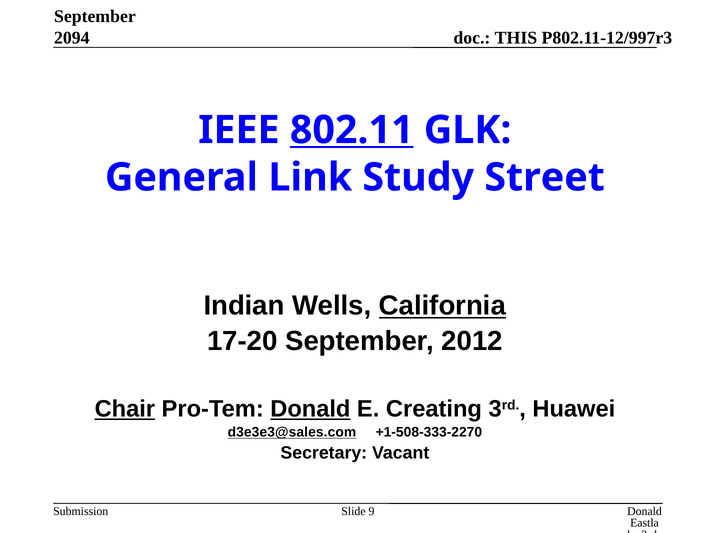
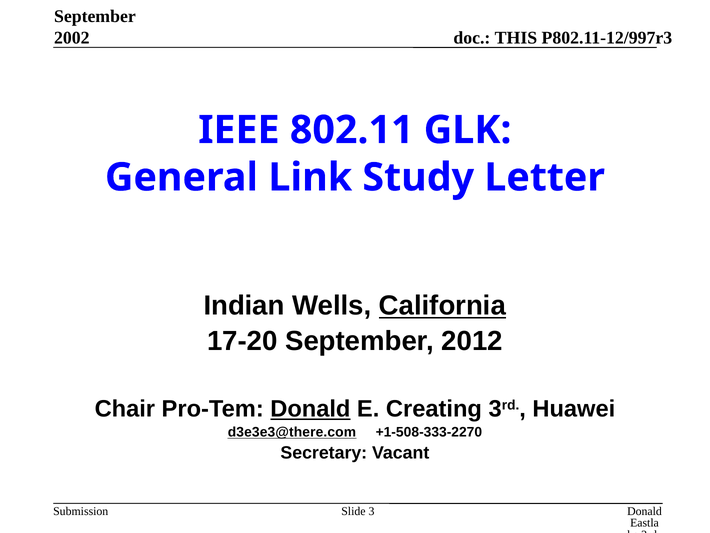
2094: 2094 -> 2002 (72, 38)
802.11 underline: present -> none (352, 130)
Street: Street -> Letter (545, 177)
Chair underline: present -> none (125, 409)
d3e3e3@sales.com: d3e3e3@sales.com -> d3e3e3@there.com (292, 432)
9: 9 -> 3 (372, 511)
